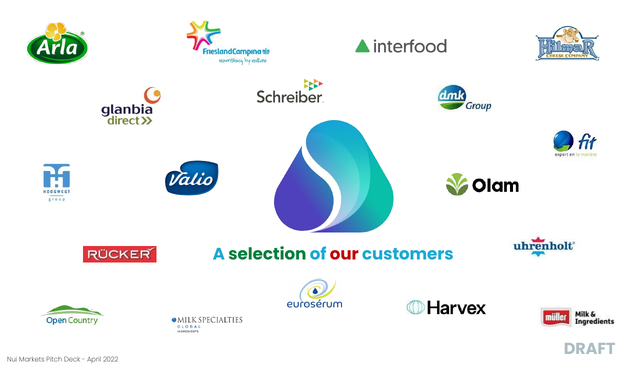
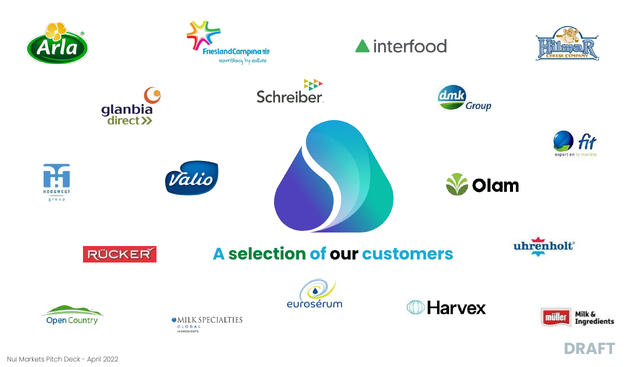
our colour: red -> black (344, 254)
